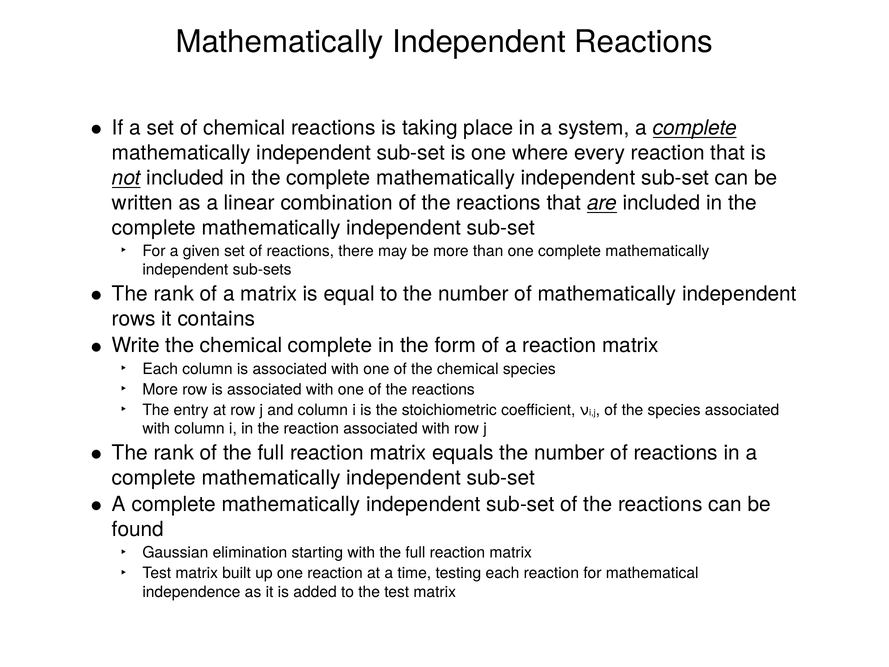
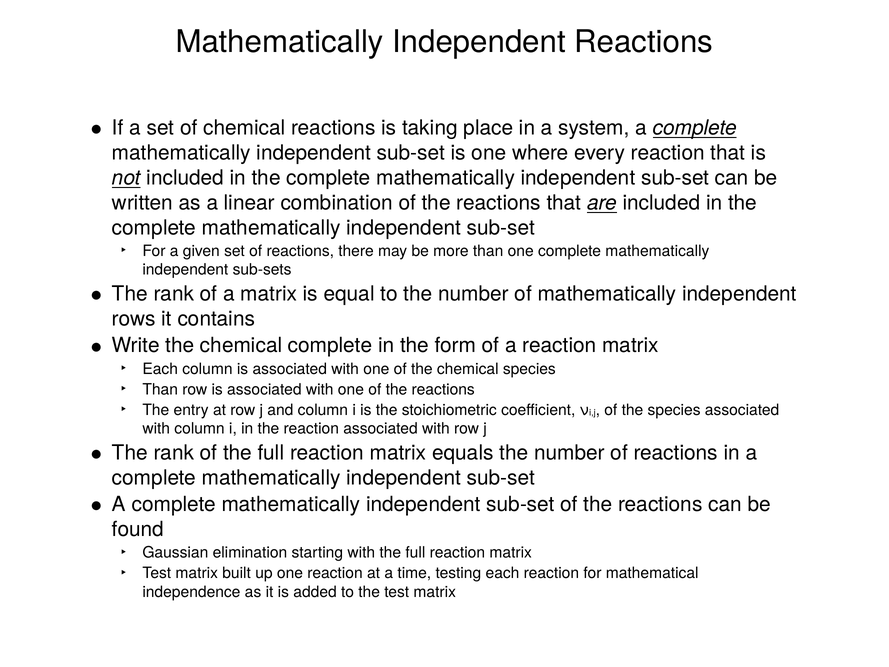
More: More -> Than (160, 389)
